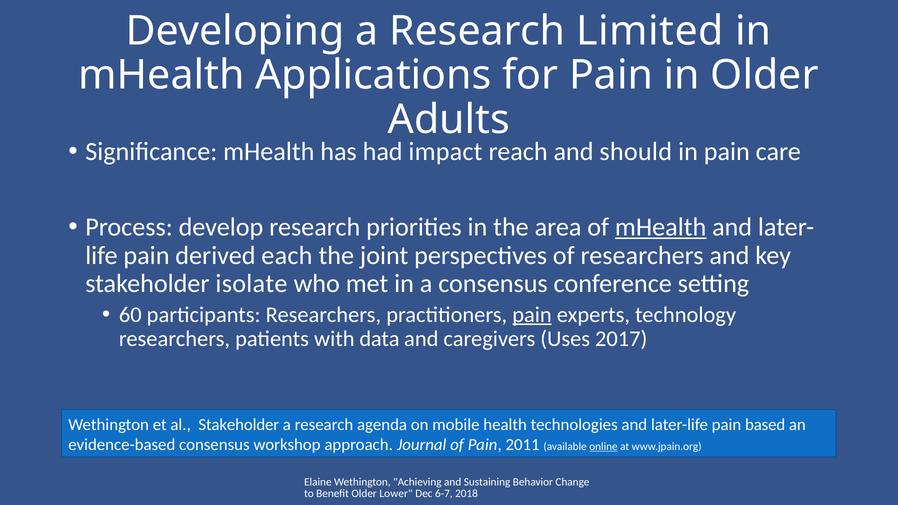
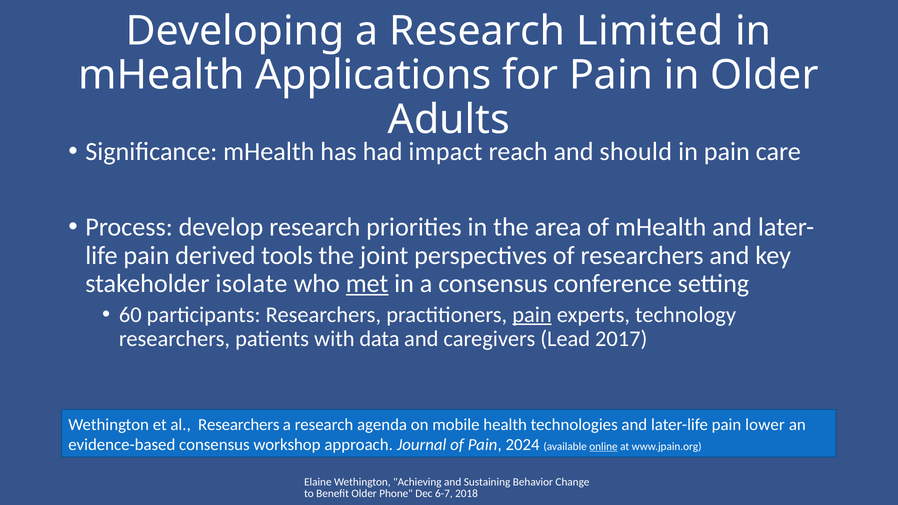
mHealth underline: present -> none (661, 227)
each: each -> tools (287, 255)
met underline: none -> present (367, 284)
Uses: Uses -> Lead (565, 339)
al Stakeholder: Stakeholder -> Researchers (239, 425)
based: based -> lower (765, 425)
2011: 2011 -> 2024 (523, 445)
Lower: Lower -> Phone (396, 493)
